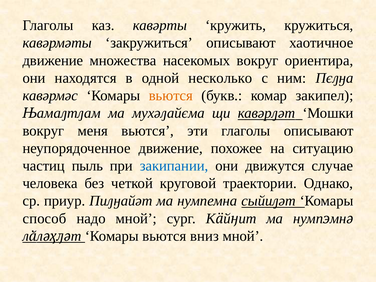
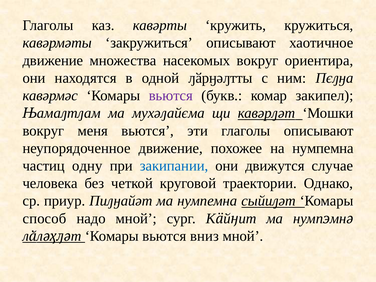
несколько: несколько -> ԓӑрӈәԓтты (220, 78)
вьются colour: orange -> purple (171, 96)
на ситуацию: ситуацию -> нумпемна (323, 148)
пыль: пыль -> одну (87, 166)
